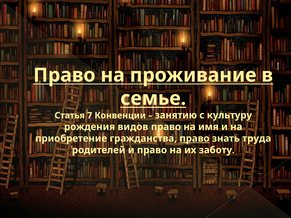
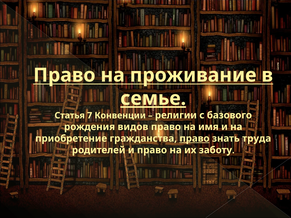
семье underline: none -> present (153, 99)
занятию: занятию -> религии (176, 115)
культуру: культуру -> базового (229, 115)
